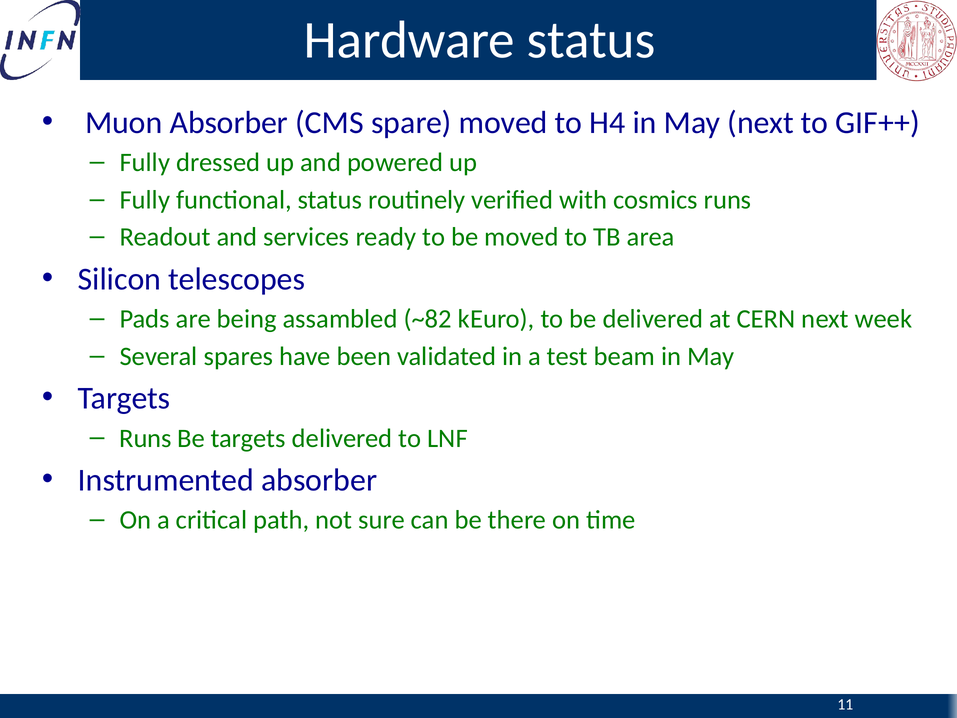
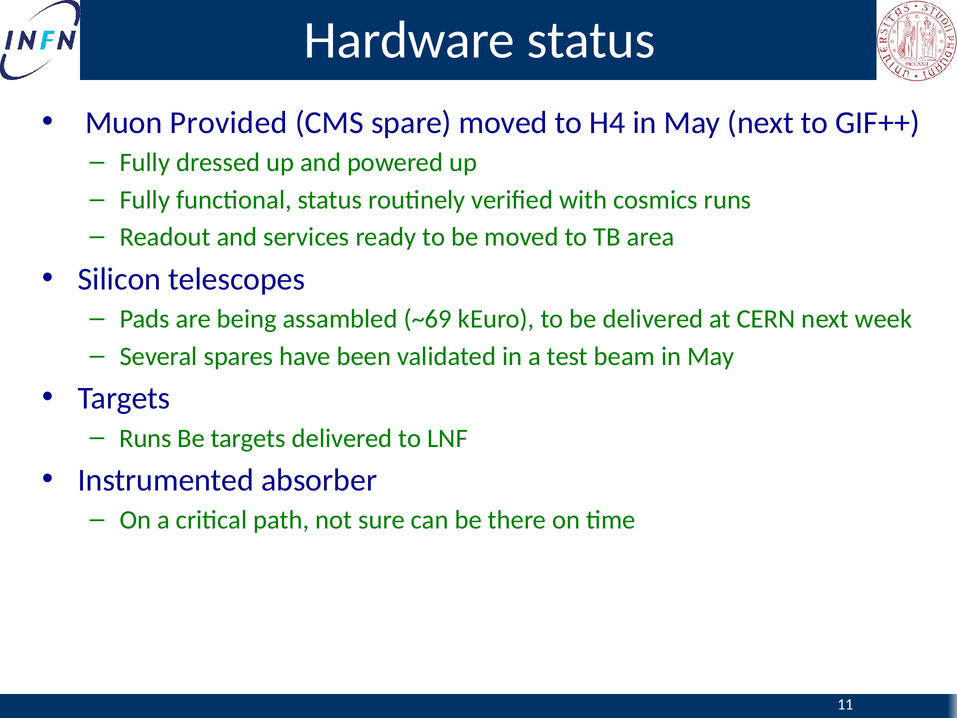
Muon Absorber: Absorber -> Provided (229, 123)
~82: ~82 -> ~69 (428, 319)
